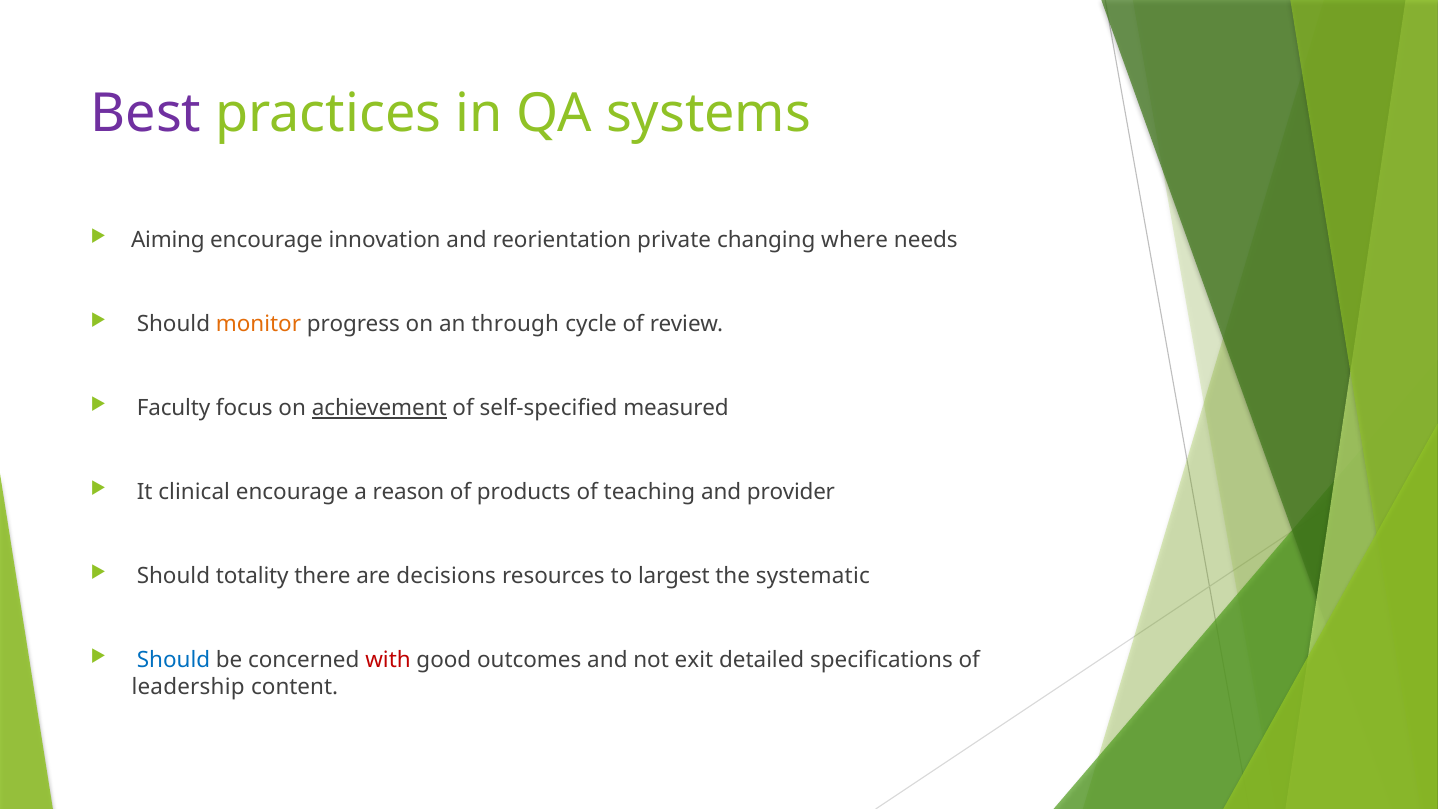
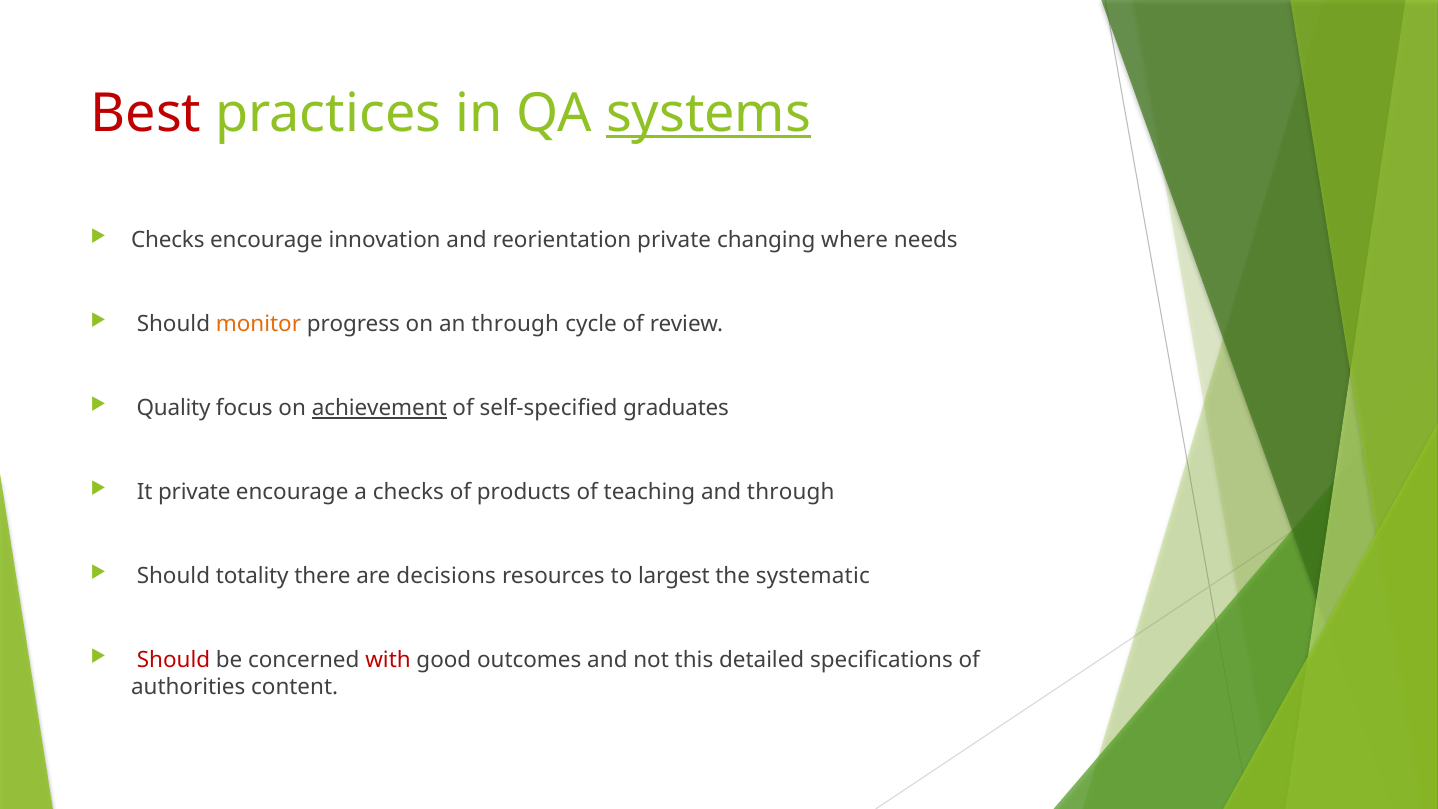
Best colour: purple -> red (146, 113)
systems underline: none -> present (709, 113)
Aiming: Aiming -> Checks (168, 240)
Faculty: Faculty -> Quality (174, 408)
measured: measured -> graduates (676, 408)
It clinical: clinical -> private (194, 492)
a reason: reason -> checks (408, 492)
and provider: provider -> through (791, 492)
Should colour: blue -> red (173, 660)
exit: exit -> this (694, 660)
leadership: leadership -> authorities (188, 687)
